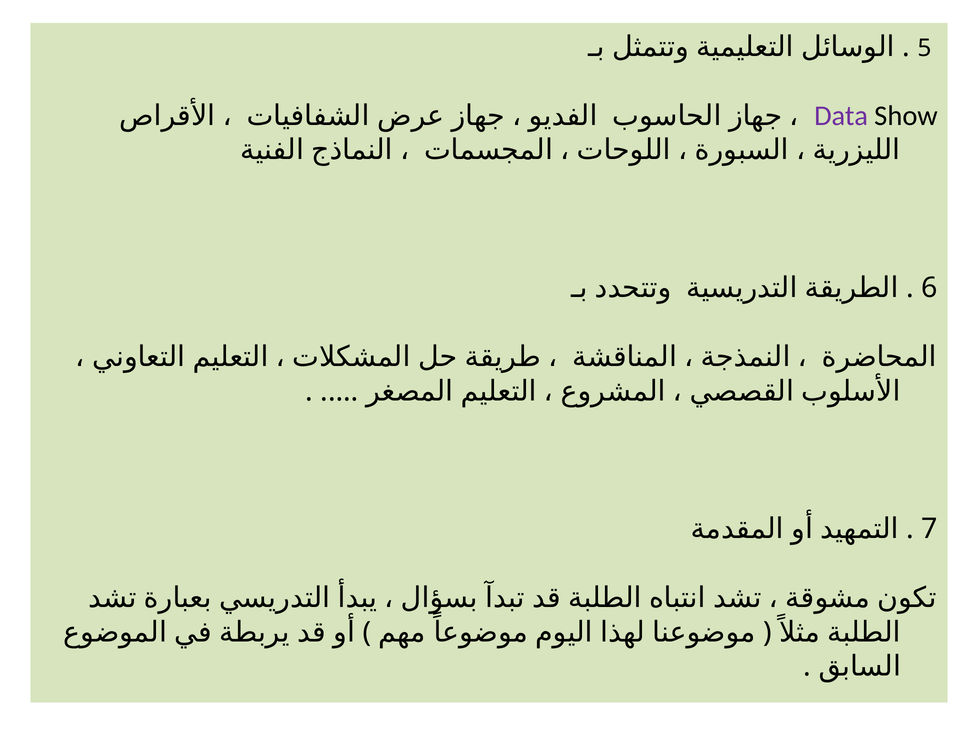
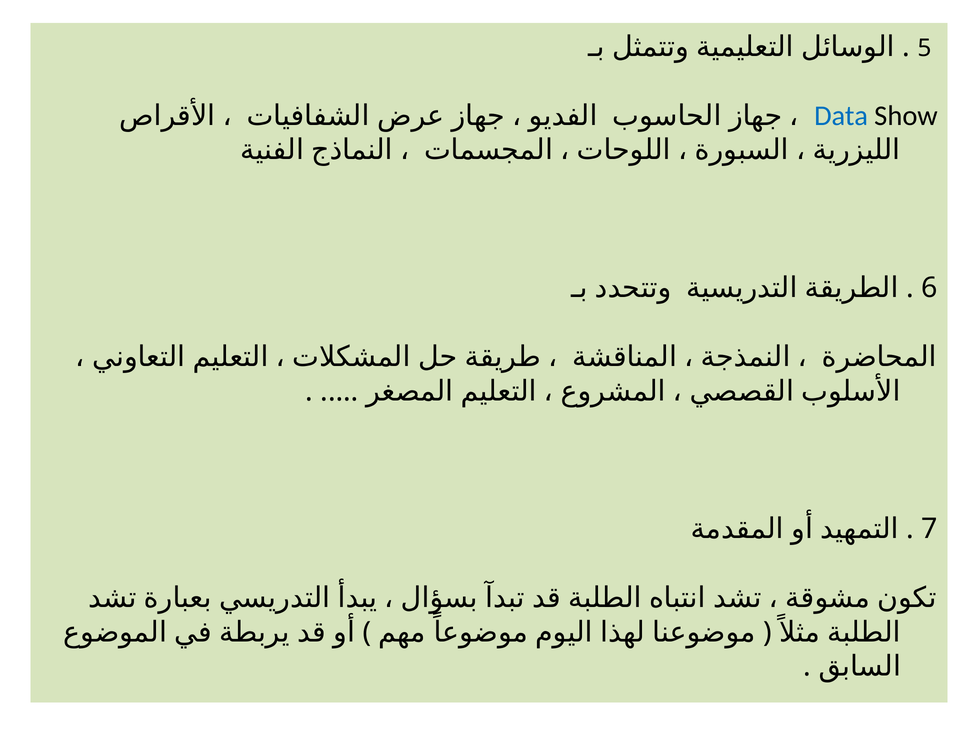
Data colour: purple -> blue (841, 116)
